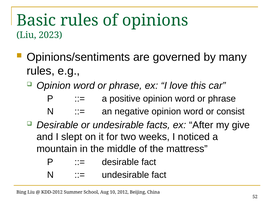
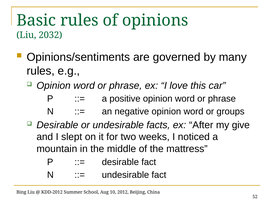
2023: 2023 -> 2032 (50, 35)
consist: consist -> groups (231, 111)
